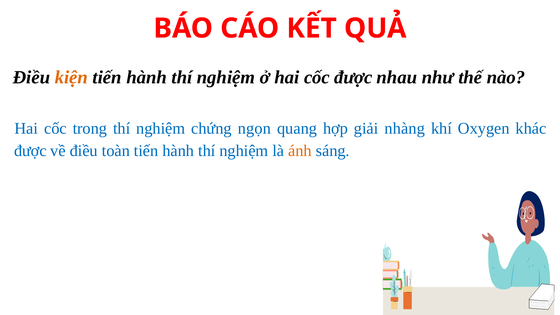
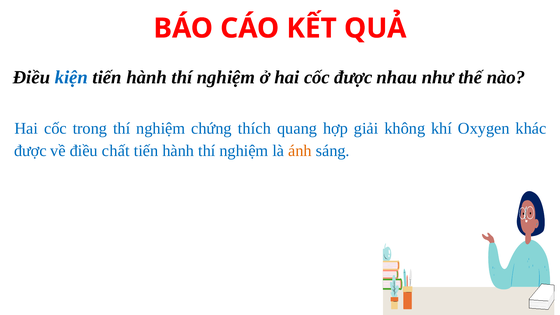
kiện colour: orange -> blue (71, 77)
ngọn: ngọn -> thích (254, 128)
nhàng: nhàng -> không (405, 128)
toàn: toàn -> chất (116, 151)
